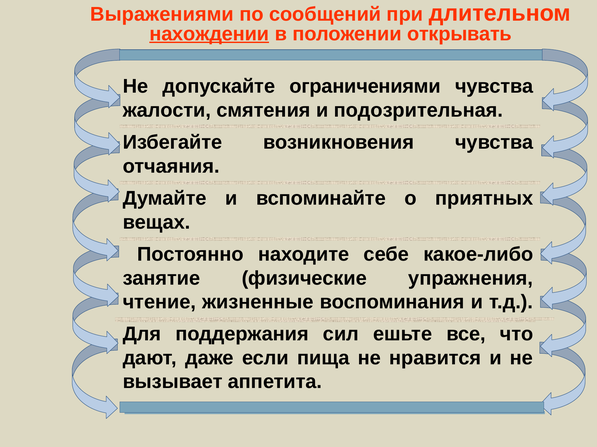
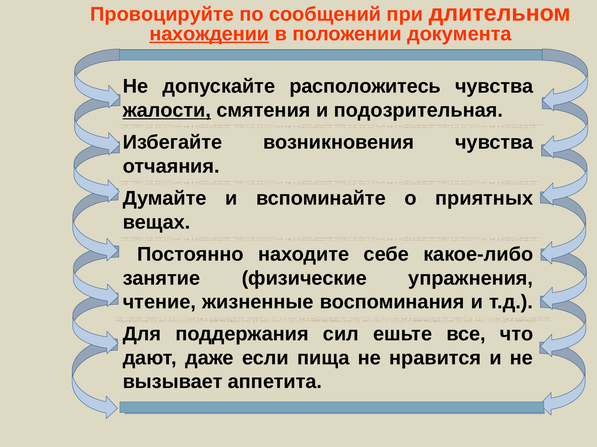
Выражениями: Выражениями -> Провоцируйте (162, 14)
открывать: открывать -> документа (459, 34)
ограничениями: ограничениями -> расположитесь (365, 87)
жалости underline: none -> present (167, 110)
